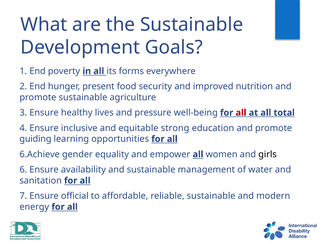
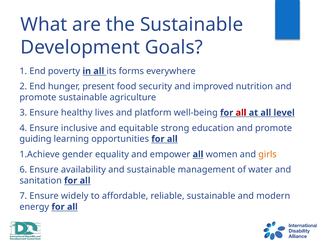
pressure: pressure -> platform (153, 113)
total: total -> level (284, 113)
6.Achieve: 6.Achieve -> 1.Achieve (40, 154)
girls colour: black -> orange (268, 154)
official: official -> widely (75, 196)
